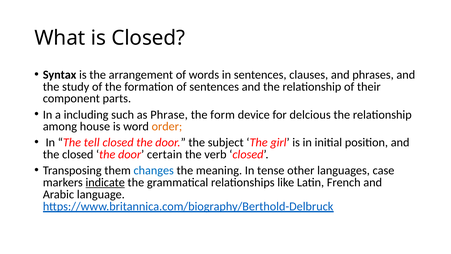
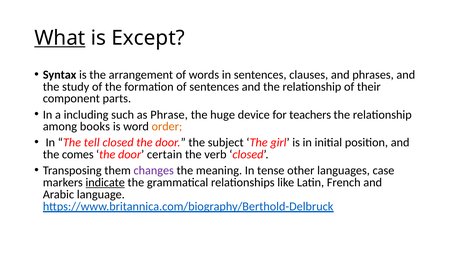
What underline: none -> present (60, 38)
is Closed: Closed -> Except (148, 38)
form: form -> huge (223, 115)
delcious: delcious -> teachers (310, 115)
house: house -> books (95, 126)
the closed: closed -> comes (78, 154)
changes colour: blue -> purple (154, 170)
